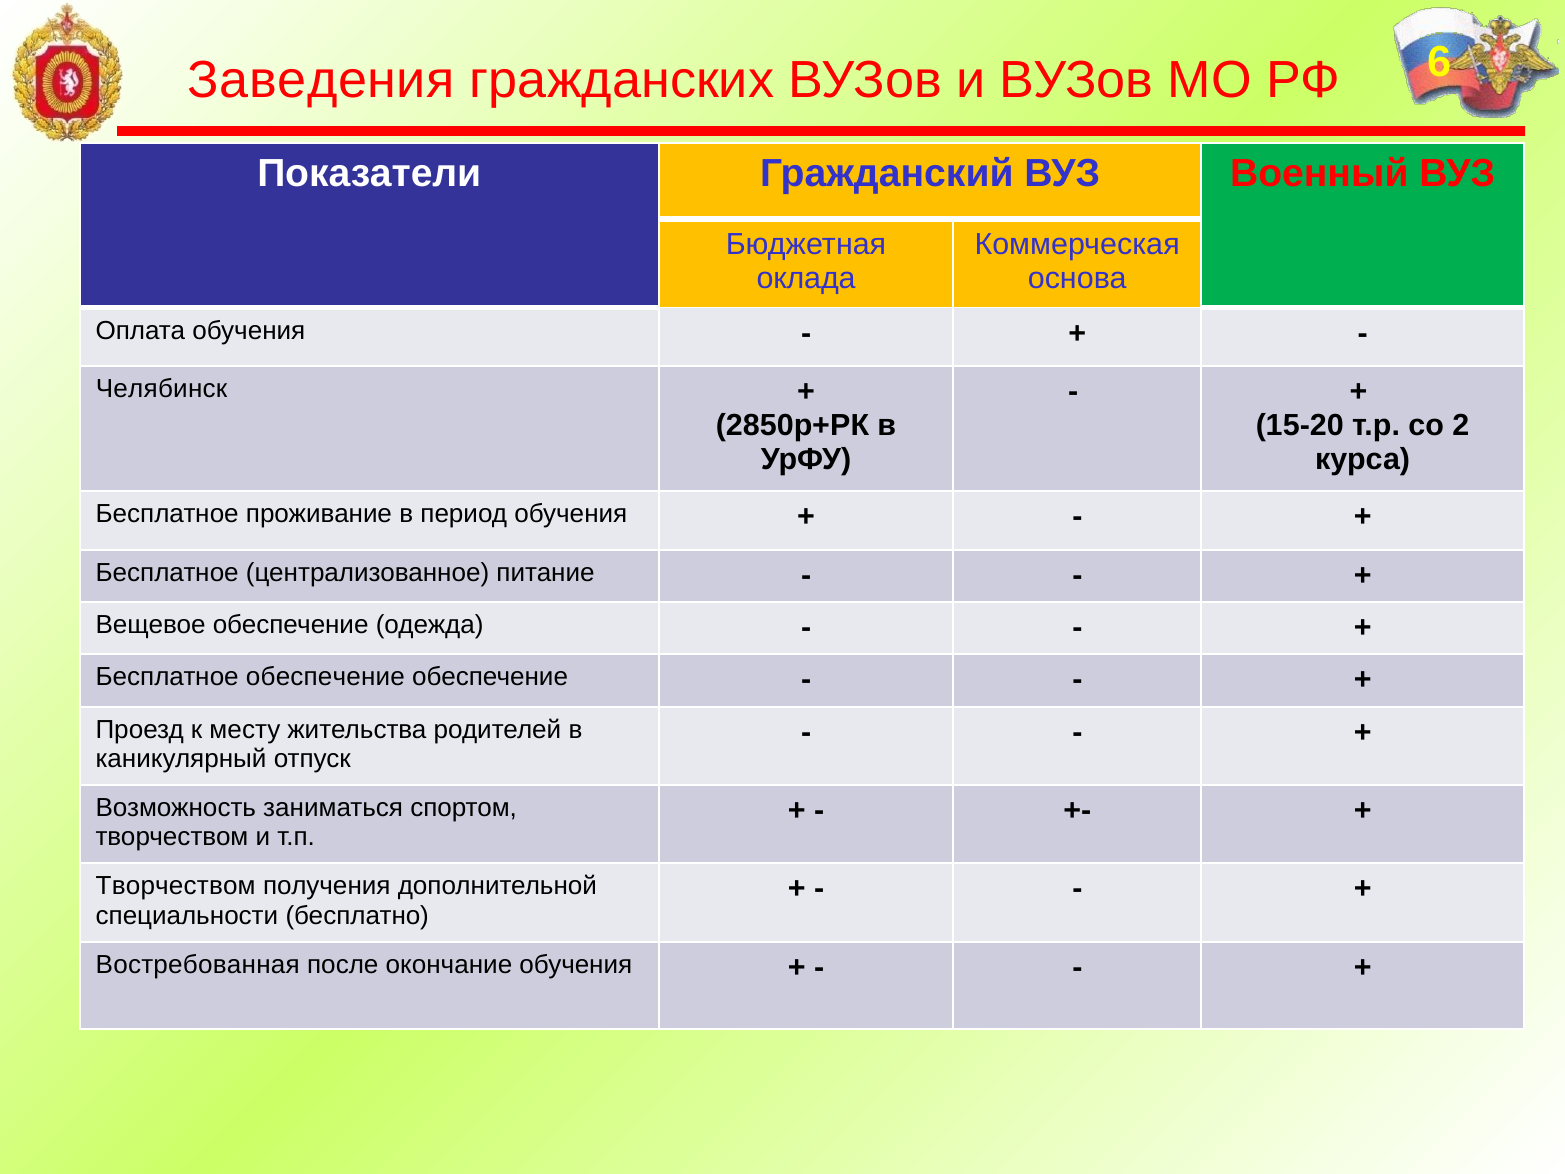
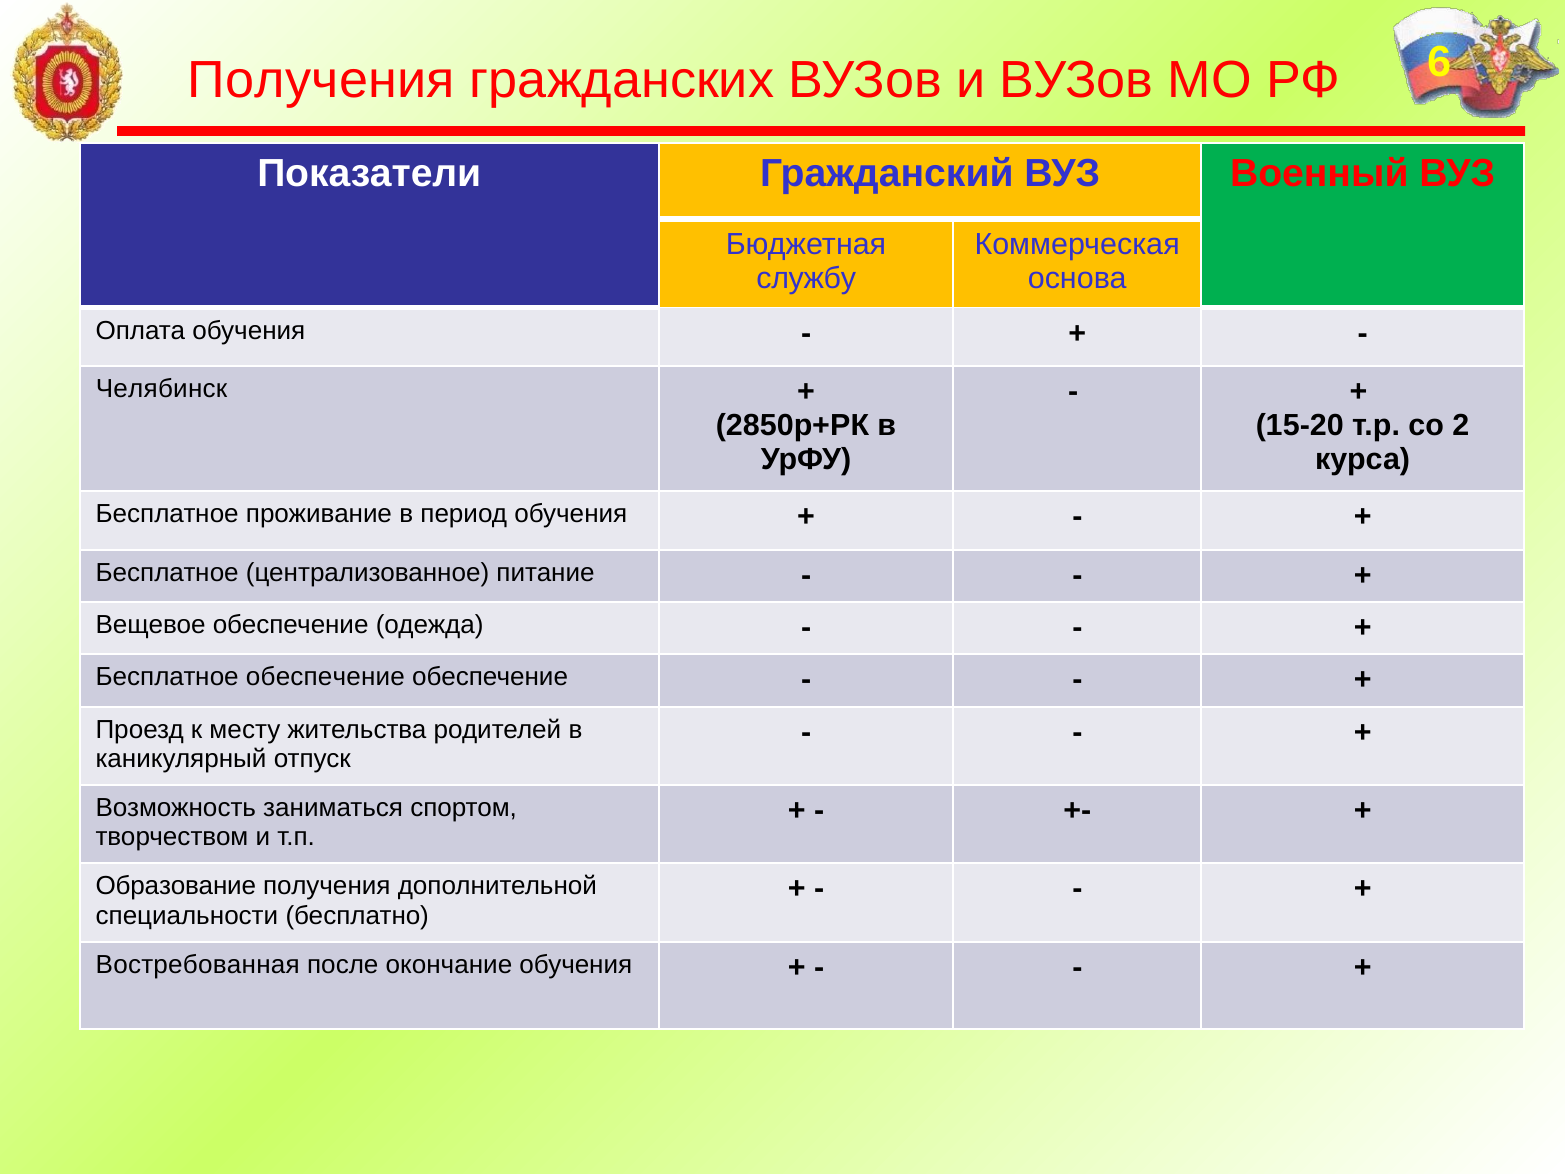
Заведения: Заведения -> Получения (321, 80)
оклада: оклада -> службу (806, 278)
Творчеством: Творчеством -> Образование (176, 886)
